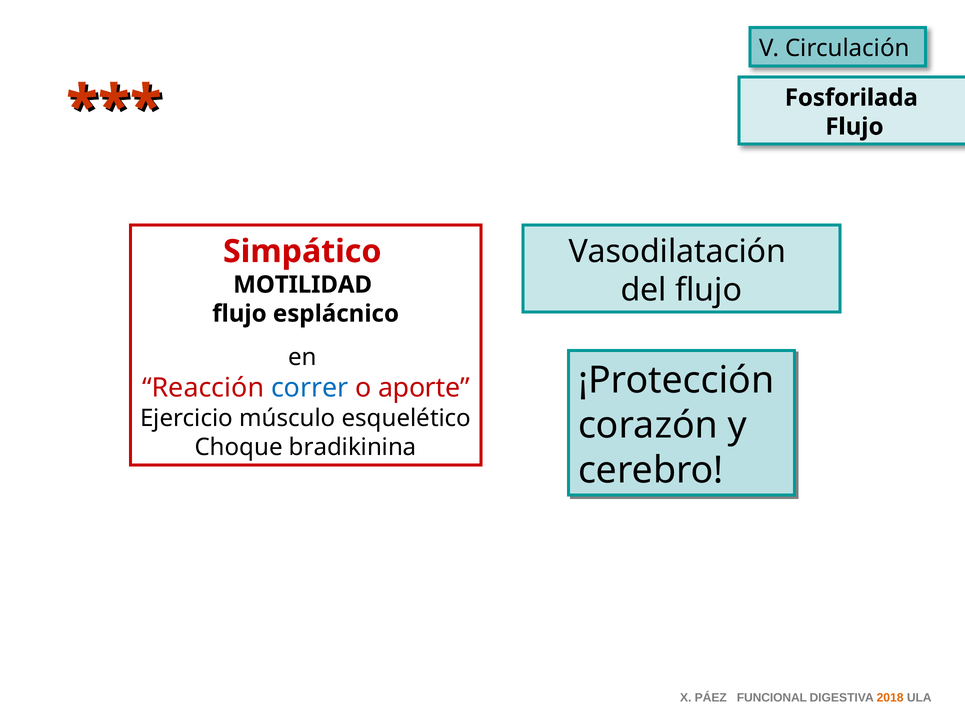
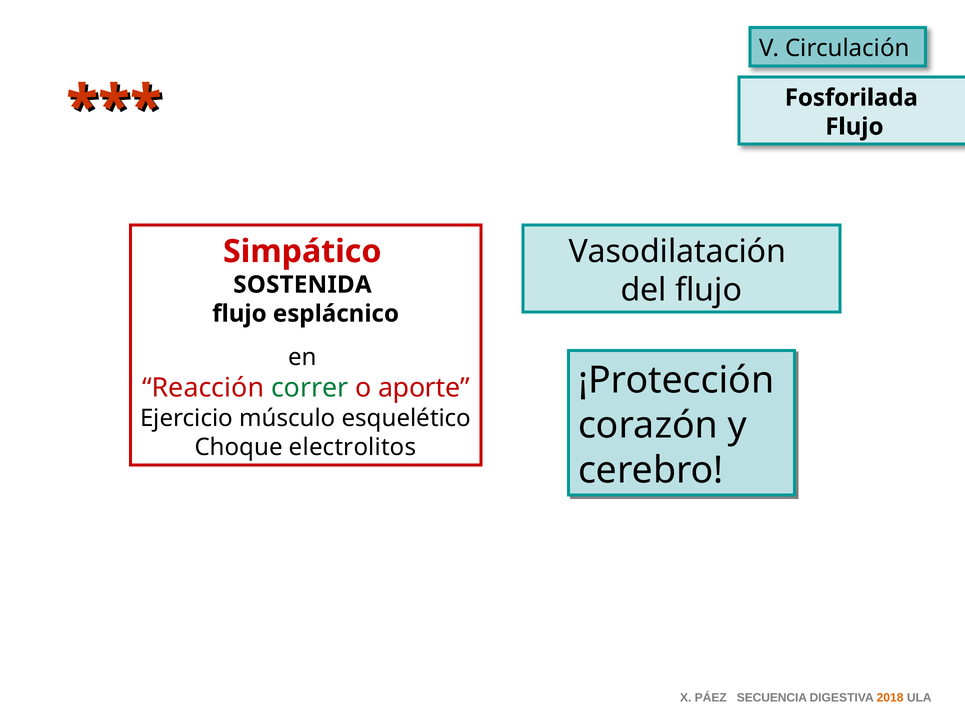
MOTILIDAD: MOTILIDAD -> SOSTENIDA (302, 285)
correr colour: blue -> green (310, 388)
bradikinina: bradikinina -> electrolitos (353, 447)
FUNCIONAL: FUNCIONAL -> SECUENCIA (772, 698)
